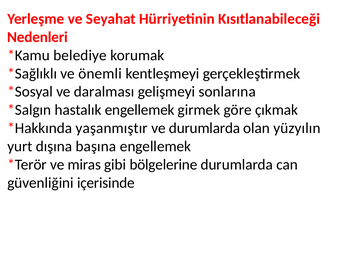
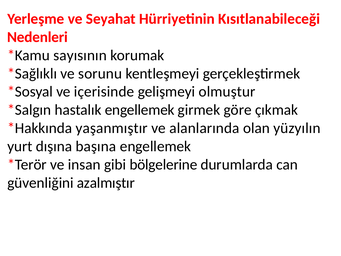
belediye: belediye -> sayısının (80, 55)
önemli: önemli -> sorunu (100, 73)
daralması: daralması -> içerisinde (104, 92)
sonlarına: sonlarına -> olmuştur (227, 92)
ve durumlarda: durumlarda -> alanlarında (204, 128)
miras: miras -> insan (84, 164)
içerisinde: içerisinde -> azalmıştır (106, 183)
